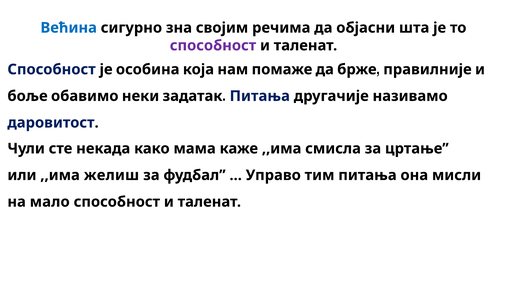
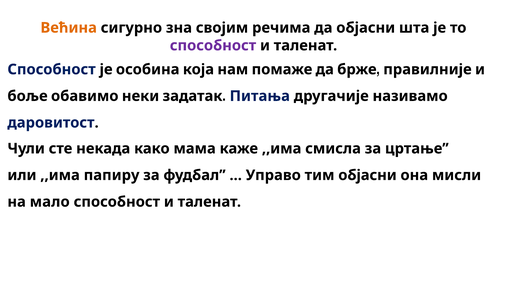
Већина colour: blue -> orange (69, 28)
желиш: желиш -> папиру (112, 175)
тим питања: питања -> објасни (367, 175)
